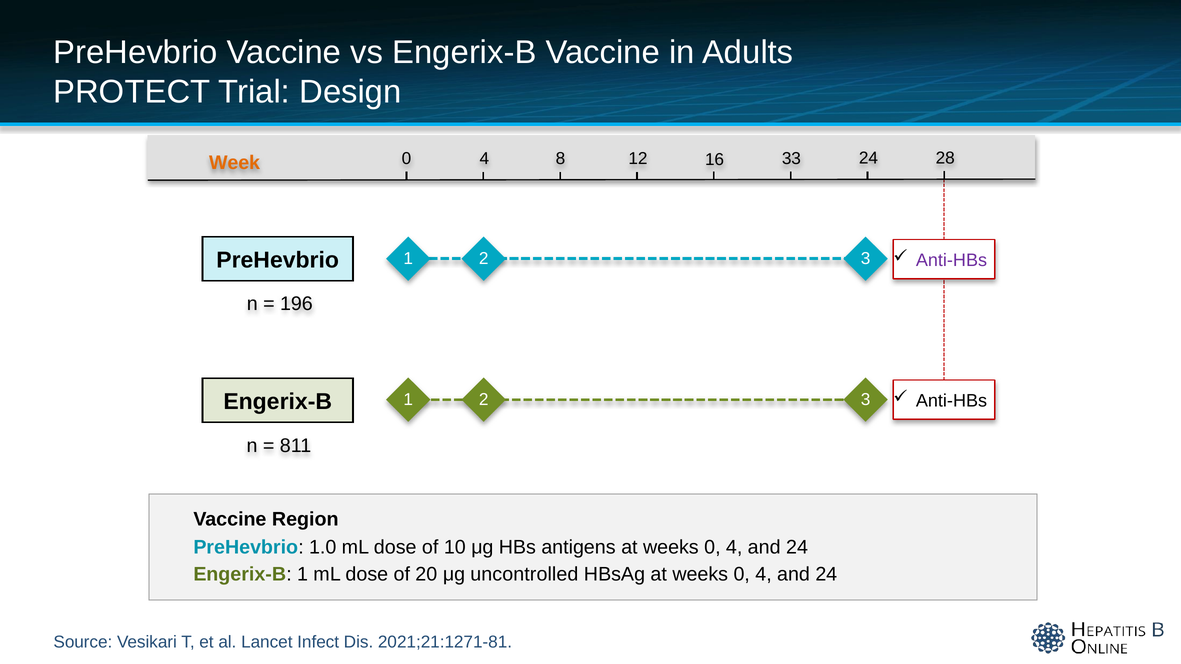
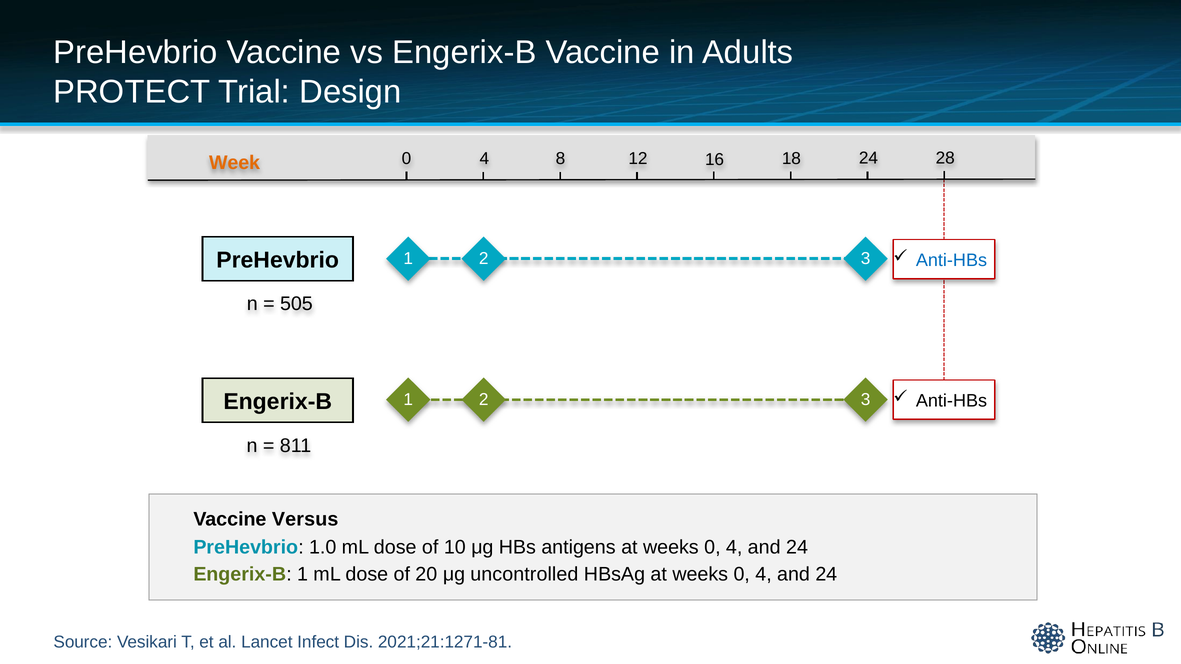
33: 33 -> 18 (791, 159)
Anti-HBs colour: purple -> blue (951, 261)
196: 196 -> 505 (296, 304)
Region: Region -> Versus (305, 519)
